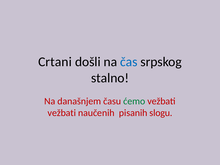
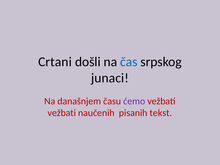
stalno: stalno -> junaci (110, 78)
ćemo colour: green -> purple (134, 101)
slogu: slogu -> tekst (161, 113)
